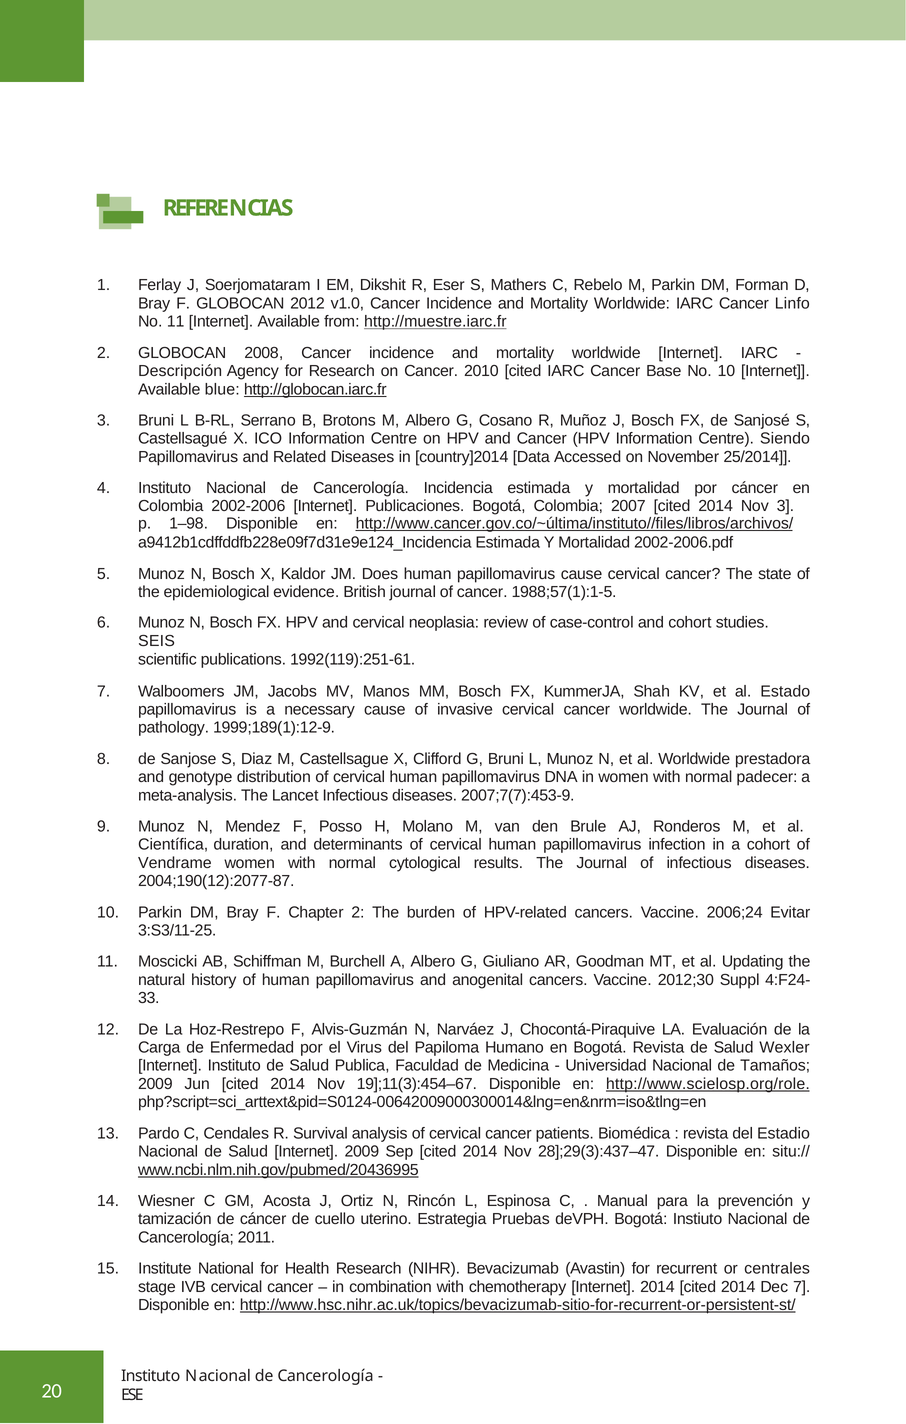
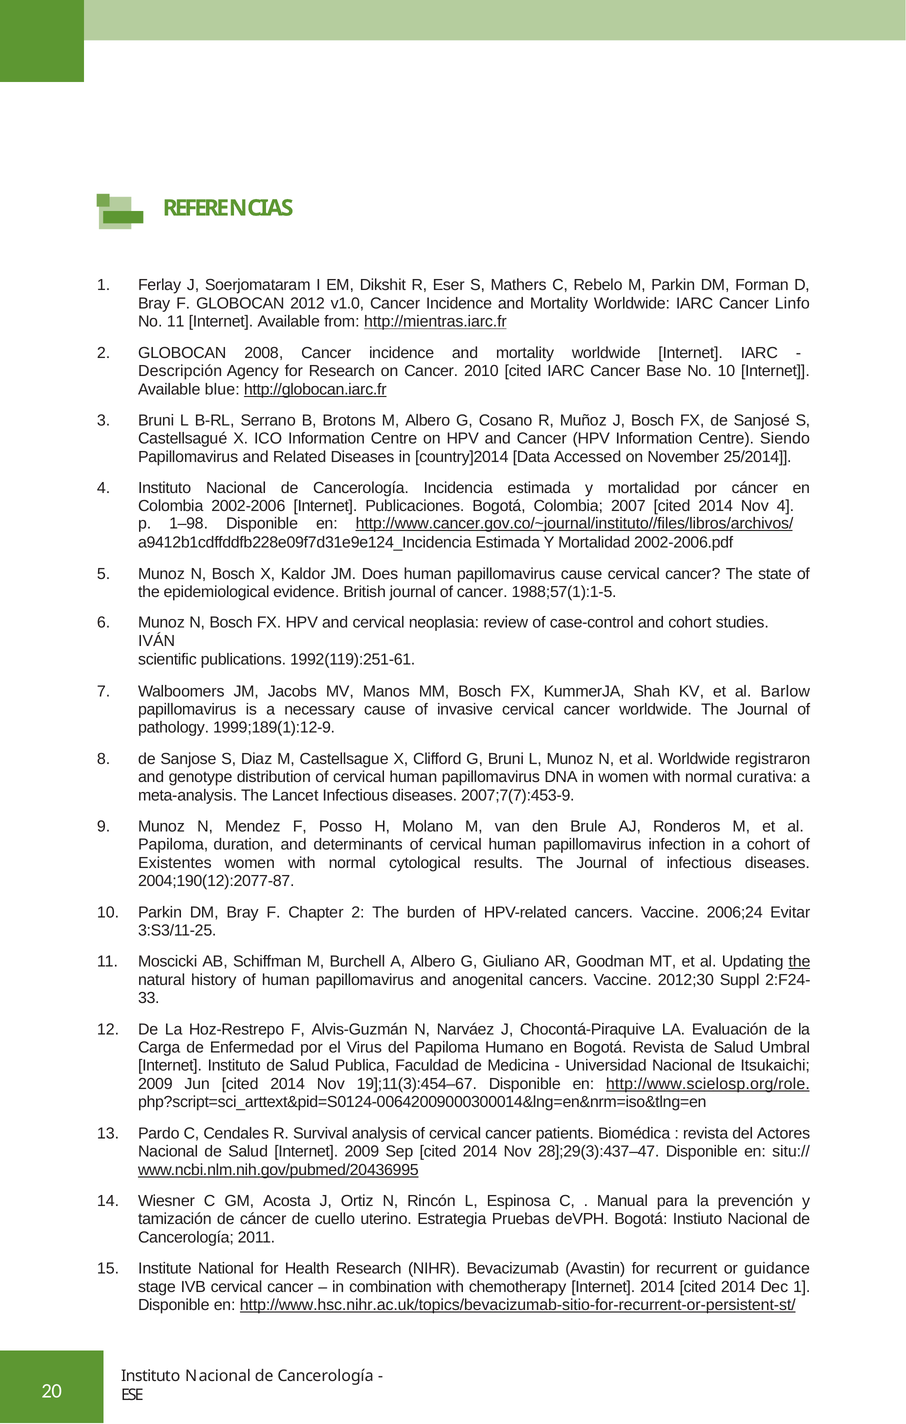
http://muestre.iarc.fr: http://muestre.iarc.fr -> http://mientras.iarc.fr (435, 322)
Nov 3: 3 -> 4 (785, 506)
http://www.cancer.gov.co/~última/instituto//files/libros/archivos/: http://www.cancer.gov.co/~última/instituto//files/libros/archivos/ -> http://www.cancer.gov.co/~journal/instituto//files/libros/archivos/ (575, 524)
SEIS: SEIS -> IVÁN (157, 641)
Estado: Estado -> Barlow (785, 691)
prestadora: prestadora -> registraron (773, 759)
padecer: padecer -> curativa (767, 777)
Científica: Científica -> Papiloma (173, 845)
Vendrame: Vendrame -> Existentes (175, 863)
the underline: none -> present (800, 962)
4:F24-: 4:F24- -> 2:F24- (788, 980)
Wexler: Wexler -> Umbral (785, 1048)
Tamaños: Tamaños -> Itsukaichi (775, 1066)
Estadio: Estadio -> Actores (784, 1133)
centrales: centrales -> guidance (777, 1269)
Dec 7: 7 -> 1 (802, 1287)
